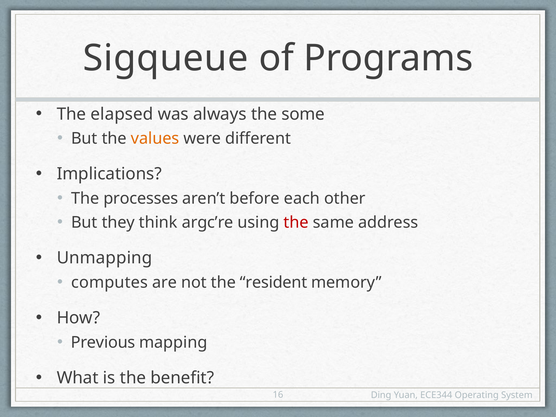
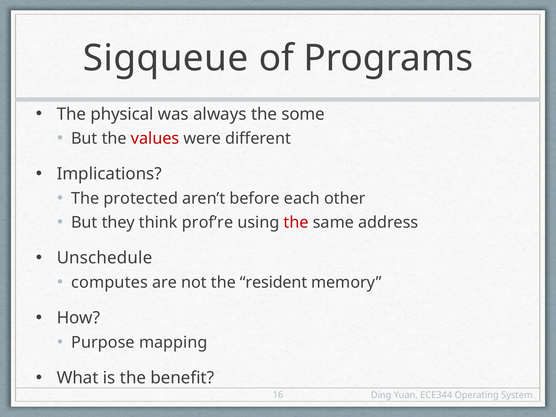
elapsed: elapsed -> physical (122, 114)
values colour: orange -> red (155, 139)
processes: processes -> protected (141, 199)
argc’re: argc’re -> prof’re (208, 223)
Unmapping: Unmapping -> Unschedule (105, 258)
Previous: Previous -> Purpose (103, 342)
